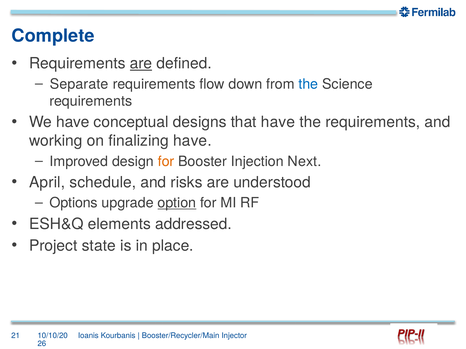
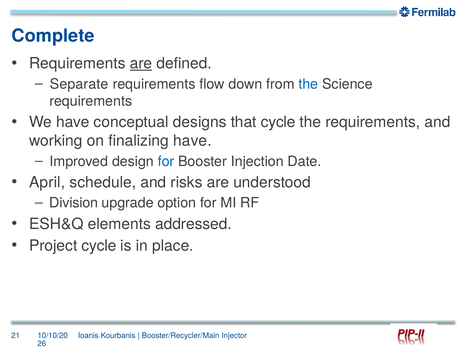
that have: have -> cycle (278, 122)
for colour: orange -> blue (166, 162)
Next: Next -> Date (305, 162)
Options: Options -> Division (74, 203)
option underline: present -> none (177, 203)
Project state: state -> cycle (99, 246)
